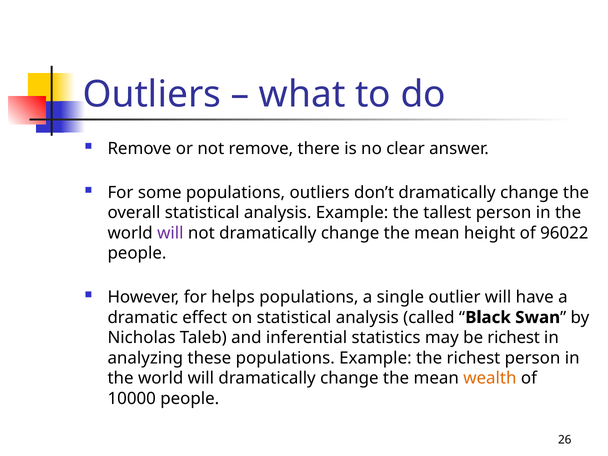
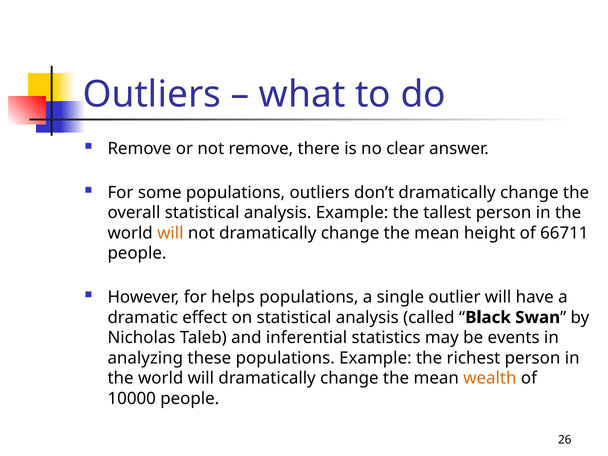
will colour: purple -> orange (170, 233)
96022: 96022 -> 66711 (564, 233)
be richest: richest -> events (514, 338)
